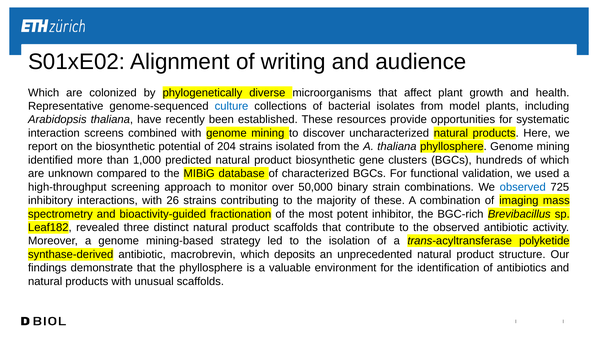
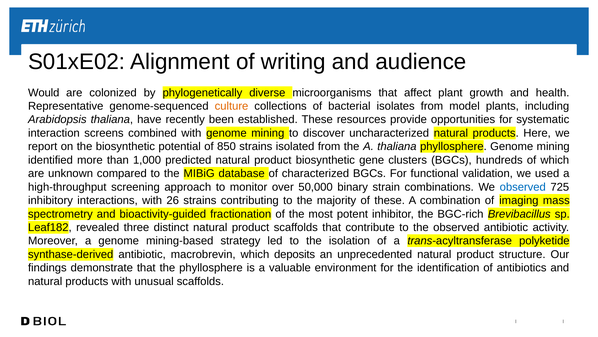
Which: Which -> Would (44, 92)
culture colour: blue -> orange (232, 106)
204: 204 -> 850 (226, 146)
